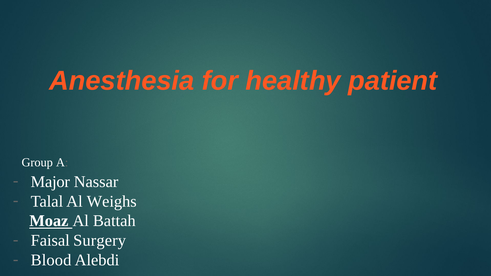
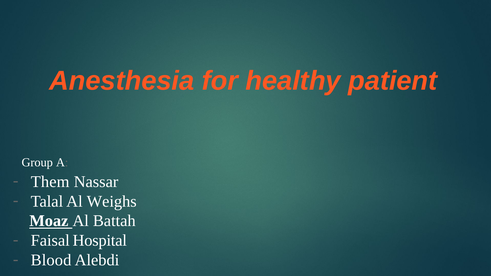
Major: Major -> Them (50, 182)
Surgery: Surgery -> Hospital (100, 241)
